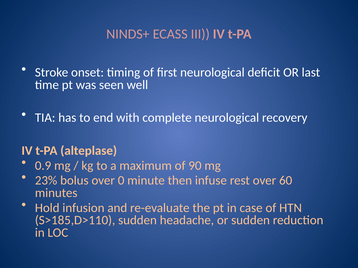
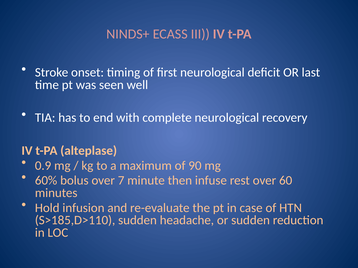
23%: 23% -> 60% (46, 181)
0: 0 -> 7 (121, 181)
